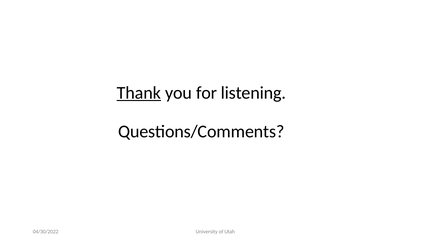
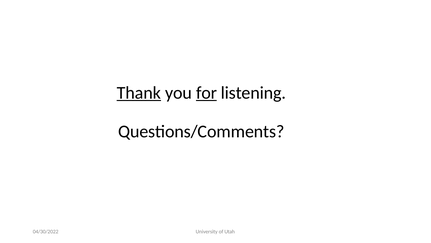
for underline: none -> present (206, 93)
